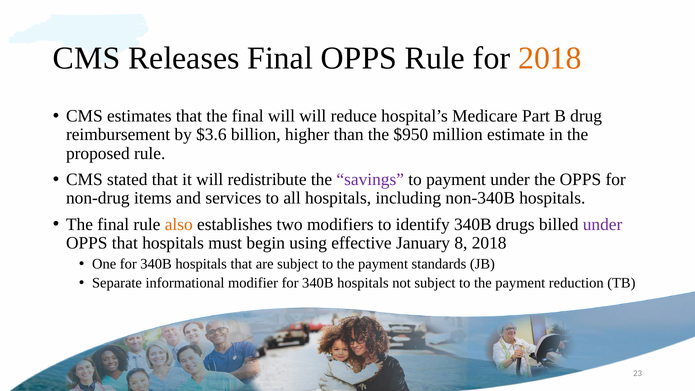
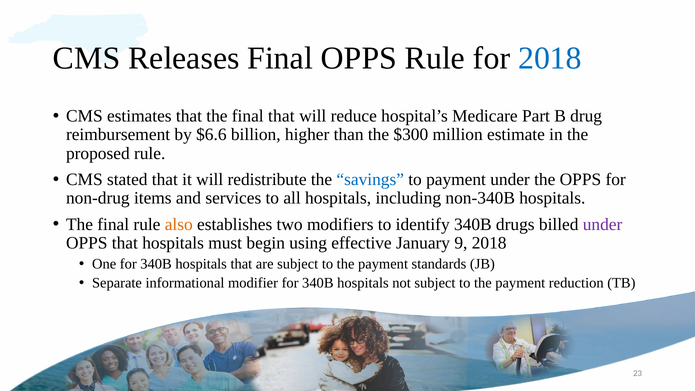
2018 colour: orange -> blue (550, 58)
final will: will -> that (281, 116)
$3.6: $3.6 -> $6.6 (211, 135)
$950: $950 -> $300 (411, 135)
savings colour: purple -> blue (370, 179)
8: 8 -> 9 (461, 243)
